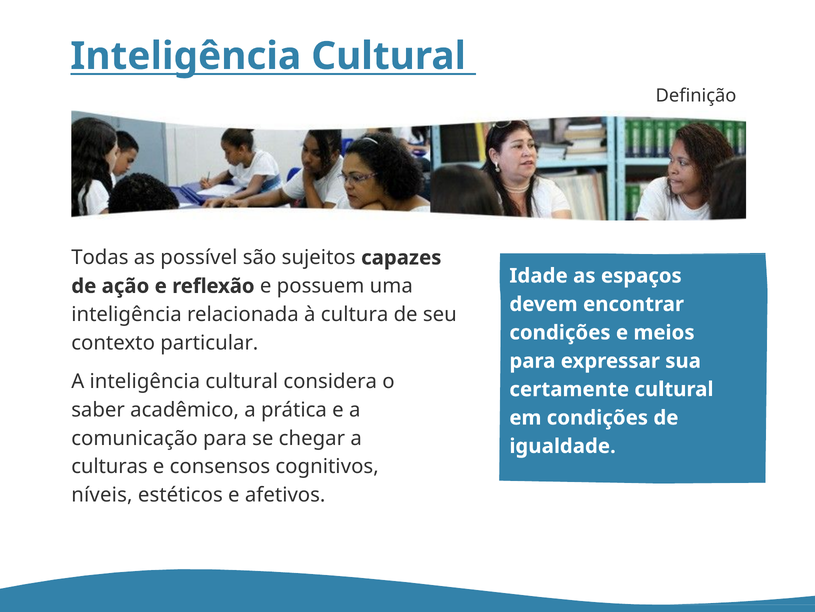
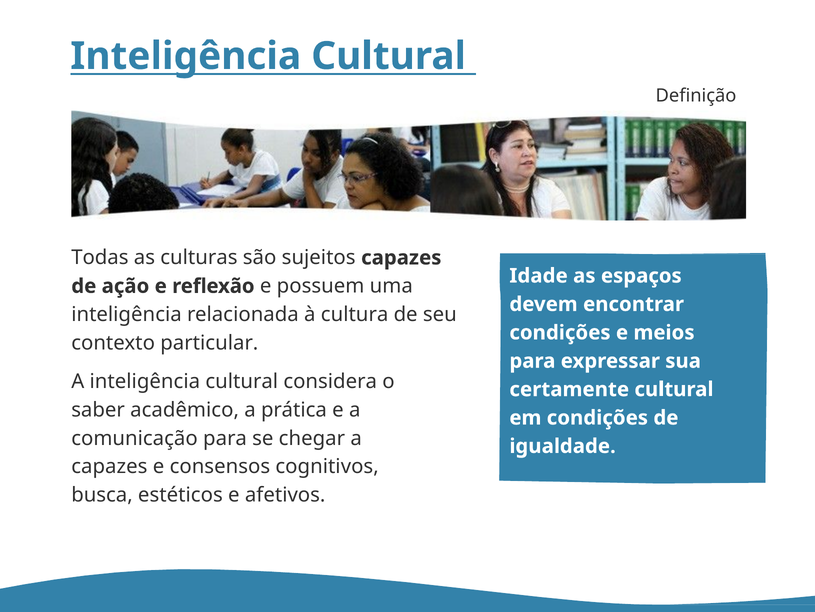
possível: possível -> culturas (199, 257)
culturas: culturas -> capazes (109, 466)
níveis: níveis -> busca (102, 494)
